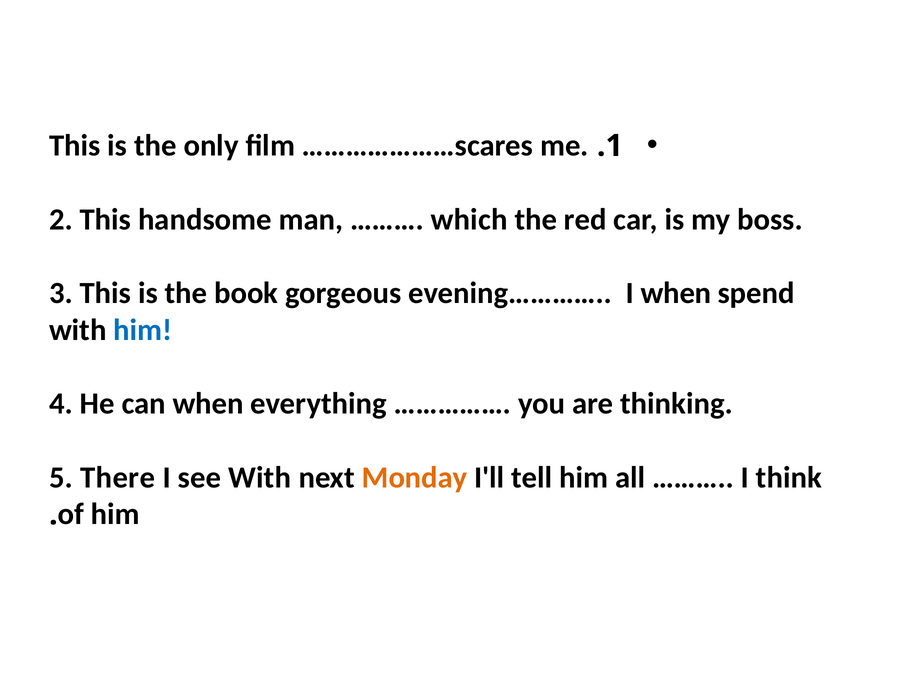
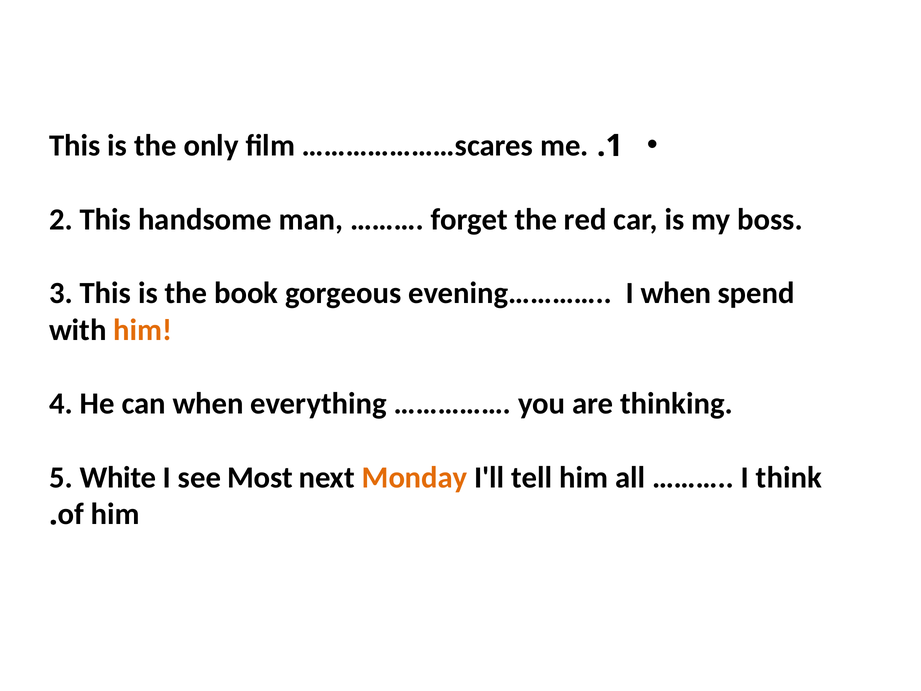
which: which -> forget (469, 219)
him colour: blue -> orange (143, 330)
There: There -> White (118, 477)
see With: With -> Most (260, 477)
